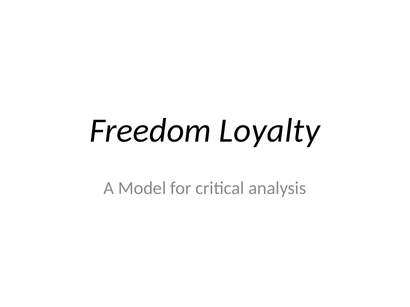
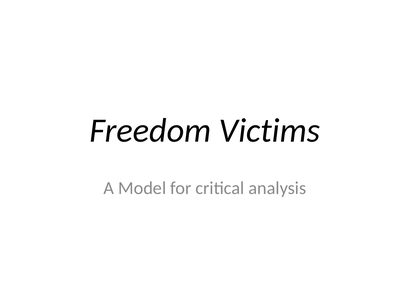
Loyalty: Loyalty -> Victims (270, 131)
